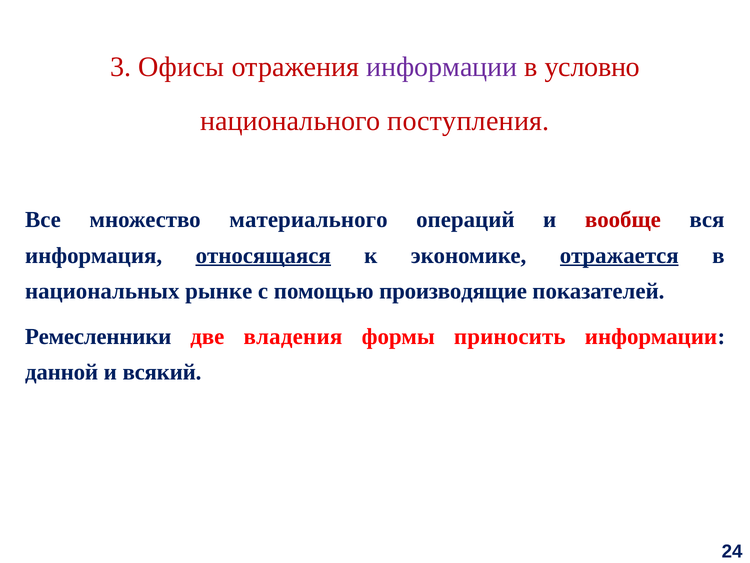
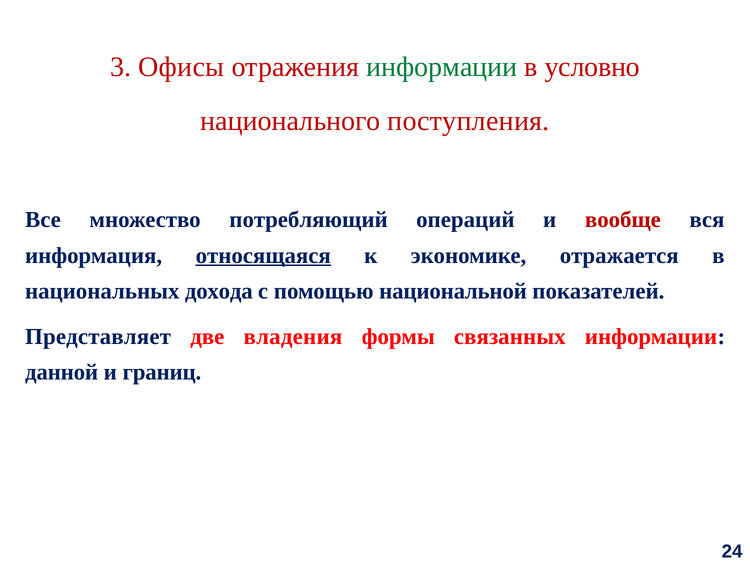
информации colour: purple -> green (442, 67)
материального: материального -> потребляющий (309, 220)
отражается underline: present -> none (619, 255)
рынке: рынке -> дохода (219, 291)
производящие: производящие -> национальной (453, 291)
Ремесленники: Ремесленники -> Представляет (98, 336)
приносить: приносить -> связанных (510, 336)
всякий: всякий -> границ (162, 372)
